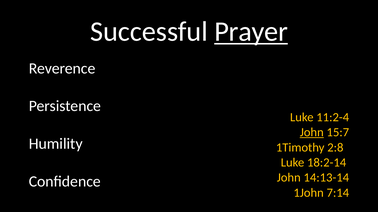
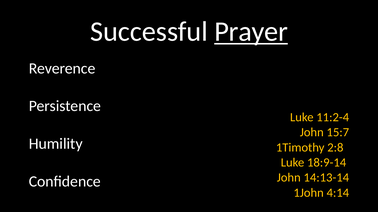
John underline: present -> none (312, 133)
18:2-14: 18:2-14 -> 18:9-14 (327, 163)
7:14: 7:14 -> 4:14 (338, 193)
